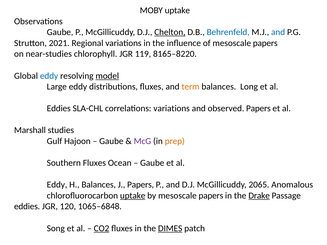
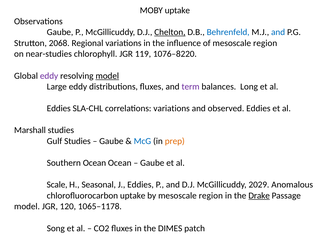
2021: 2021 -> 2068 (59, 43)
of mesoscale papers: papers -> region (265, 43)
8165–8220: 8165–8220 -> 1076–8220 (175, 54)
eddy colour: blue -> purple (49, 76)
term colour: orange -> purple (191, 87)
observed Papers: Papers -> Eddies (258, 109)
Gulf Hajoon: Hajoon -> Studies (77, 141)
McG colour: purple -> blue (142, 141)
Southern Fluxes: Fluxes -> Ocean (94, 163)
Eddy: Eddy -> Scale (57, 185)
H Balances: Balances -> Seasonal (99, 185)
J Papers: Papers -> Eddies (141, 185)
2065: 2065 -> 2029 (259, 185)
uptake underline: present -> none (133, 196)
by mesoscale papers: papers -> region (211, 196)
eddies: eddies -> model (27, 207)
1065–6848: 1065–6848 -> 1065–1178 (100, 207)
CO2 underline: present -> none (102, 229)
DIMES underline: present -> none (170, 229)
